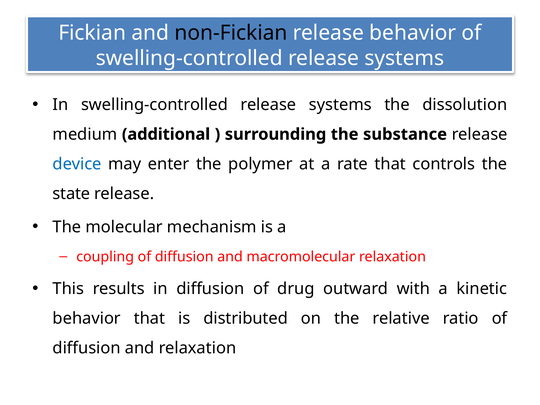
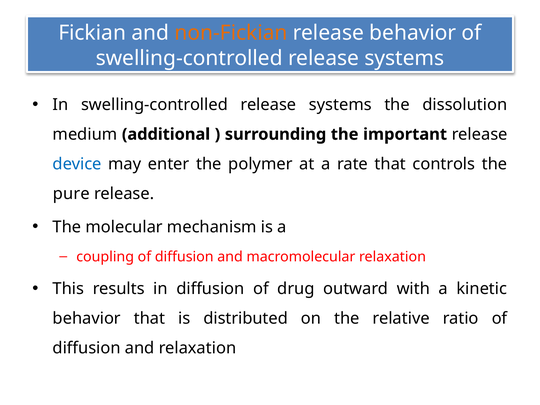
non-Fickian colour: black -> orange (231, 33)
substance: substance -> important (405, 134)
state: state -> pure (71, 194)
